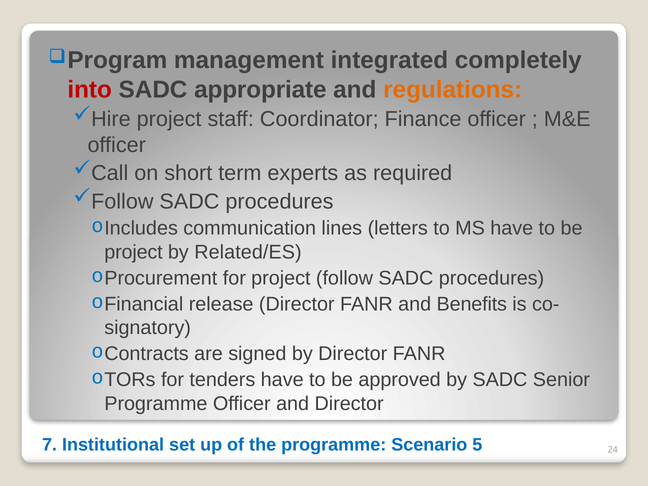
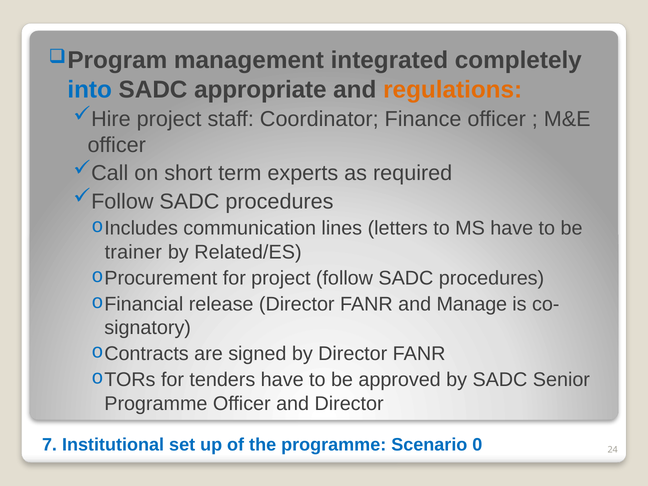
into colour: red -> blue (90, 90)
project: project -> trainer (133, 252)
Benefits: Benefits -> Manage (472, 304)
5: 5 -> 0 (477, 445)
